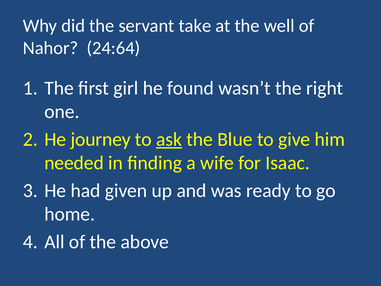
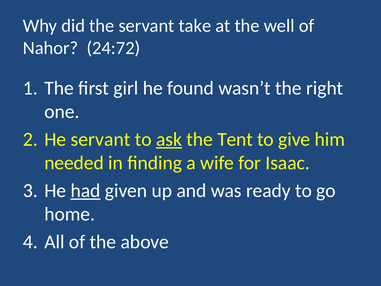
24:64: 24:64 -> 24:72 (113, 48)
He journey: journey -> servant (101, 139)
Blue: Blue -> Tent (235, 139)
had underline: none -> present (86, 190)
